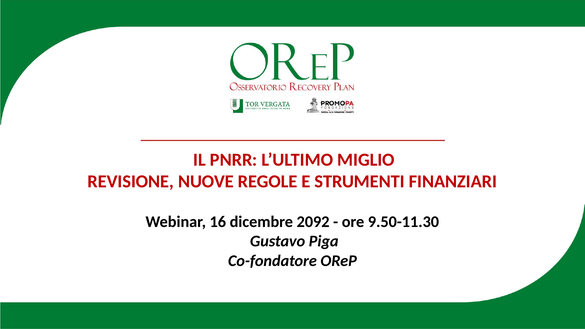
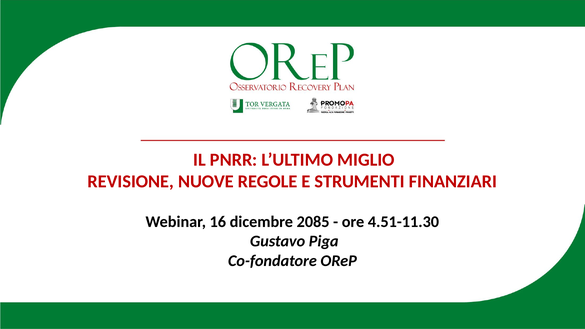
2092: 2092 -> 2085 (313, 222)
9.50-11.30: 9.50-11.30 -> 4.51-11.30 (403, 222)
